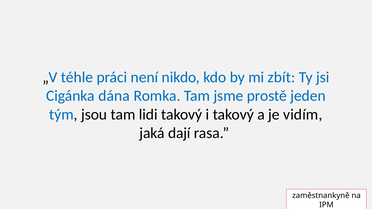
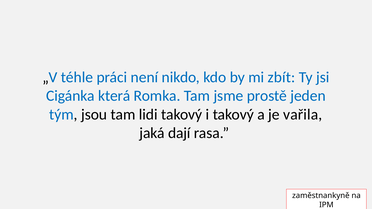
dána: dána -> která (114, 96)
vidím: vidím -> vařila (303, 115)
